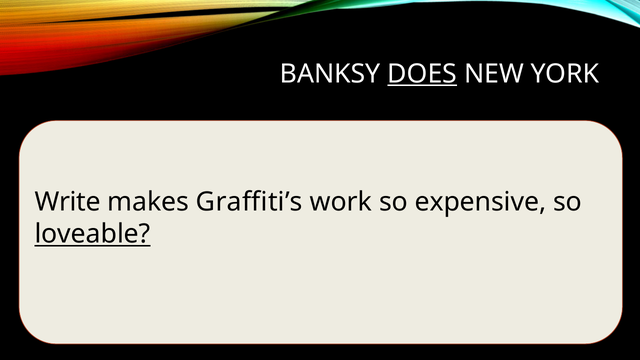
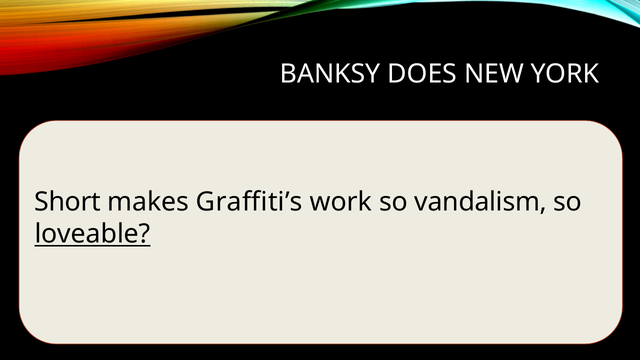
DOES underline: present -> none (422, 74)
Write: Write -> Short (68, 202)
expensive: expensive -> vandalism (481, 202)
